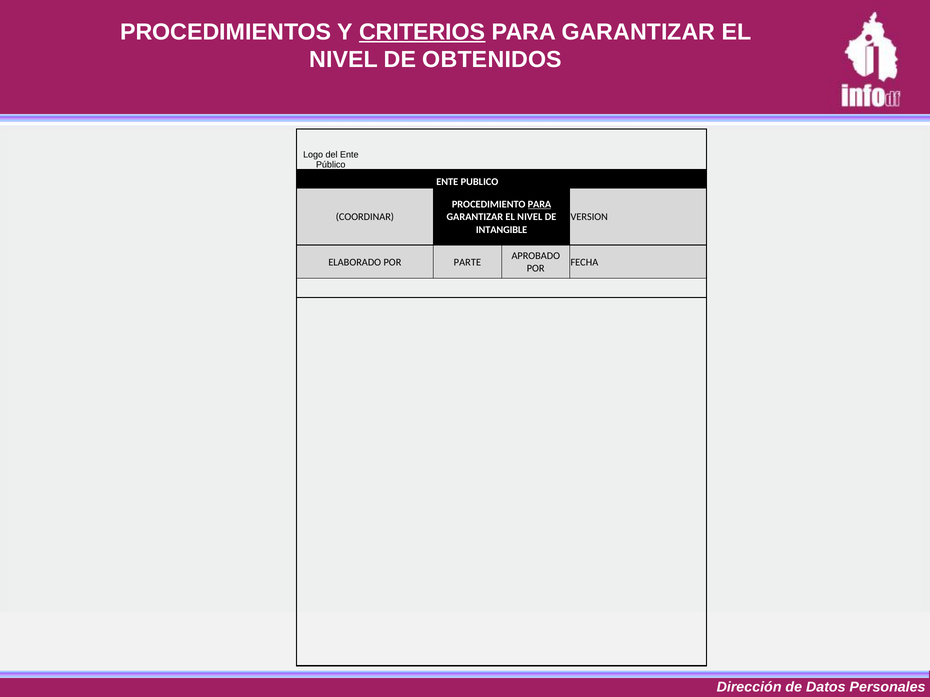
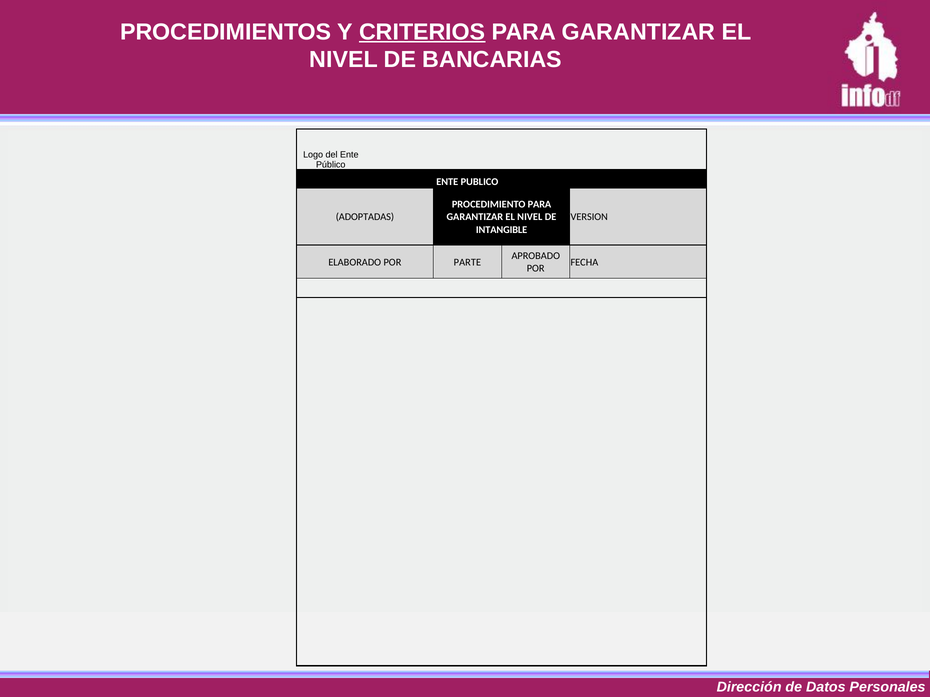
OBTENIDOS: OBTENIDOS -> BANCARIAS (492, 60)
PARA underline: present -> none (539, 204)
COORDINAR: COORDINAR -> ADOPTADAS (365, 217)
